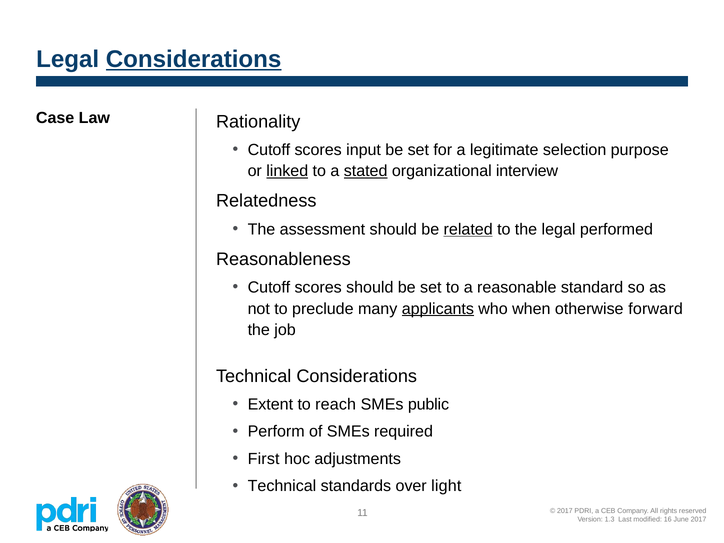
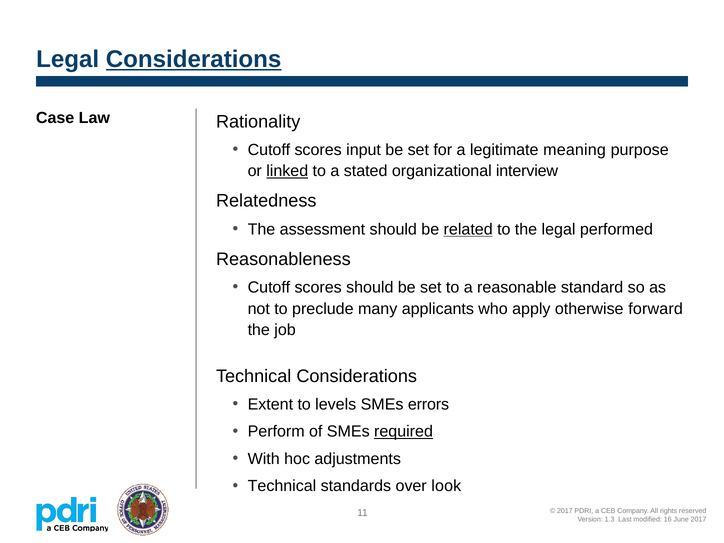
selection: selection -> meaning (575, 150)
stated underline: present -> none (366, 171)
applicants underline: present -> none (438, 309)
when: when -> apply (531, 309)
reach: reach -> levels (336, 404)
public: public -> errors (428, 404)
required underline: none -> present (404, 432)
First: First -> With (264, 459)
light: light -> look (446, 486)
